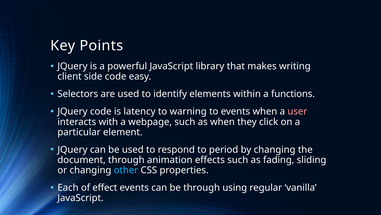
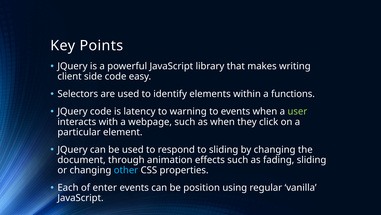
user colour: pink -> light green (297, 111)
to period: period -> sliding (224, 149)
effect: effect -> enter (105, 187)
be through: through -> position (202, 187)
